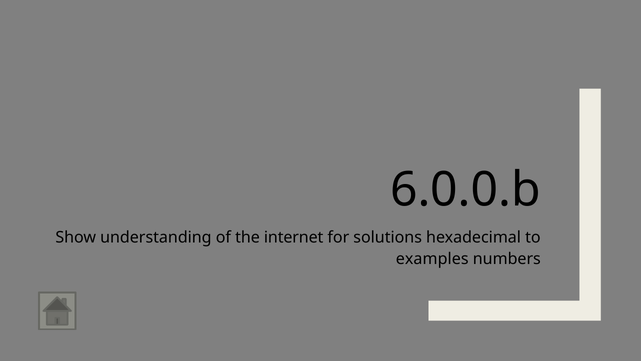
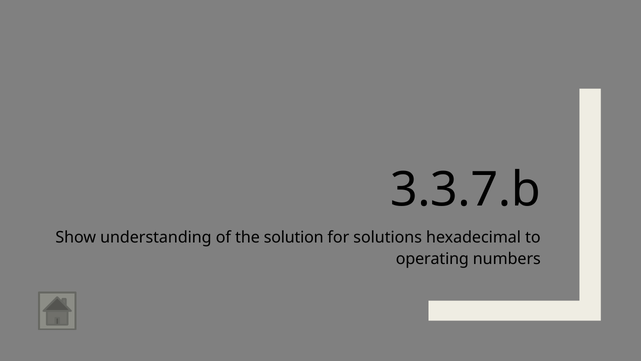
6.0.0.b: 6.0.0.b -> 3.3.7.b (465, 190)
internet: internet -> solution (294, 237)
examples: examples -> operating (432, 259)
